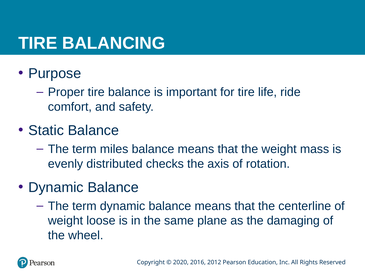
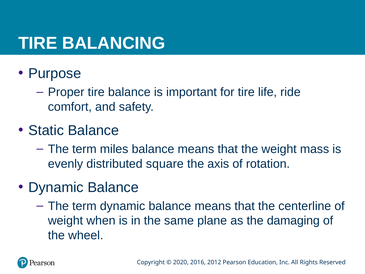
checks: checks -> square (165, 164)
loose: loose -> when (101, 221)
